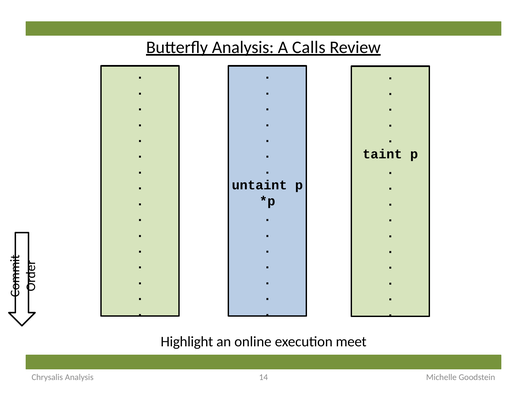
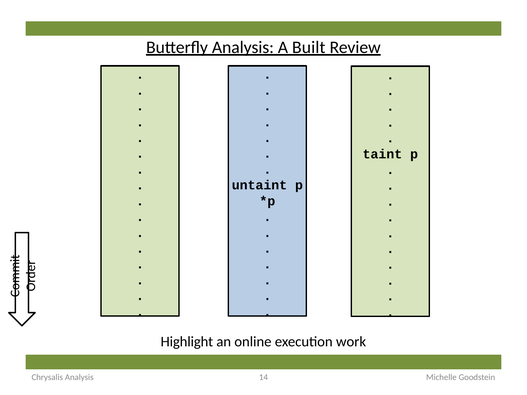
Calls: Calls -> Built (309, 47)
meet: meet -> work (351, 342)
